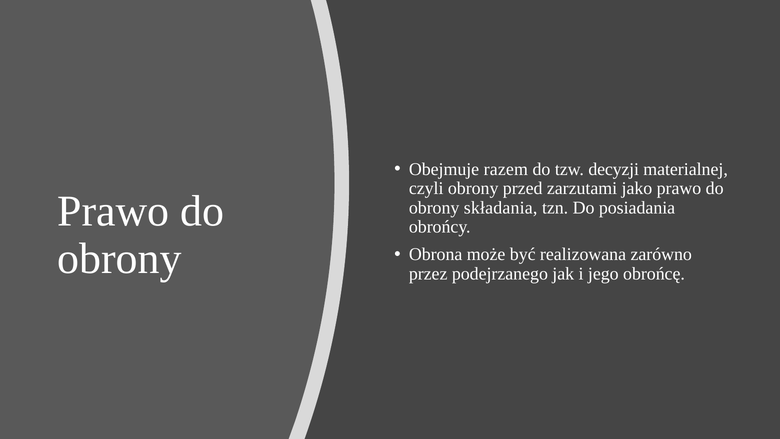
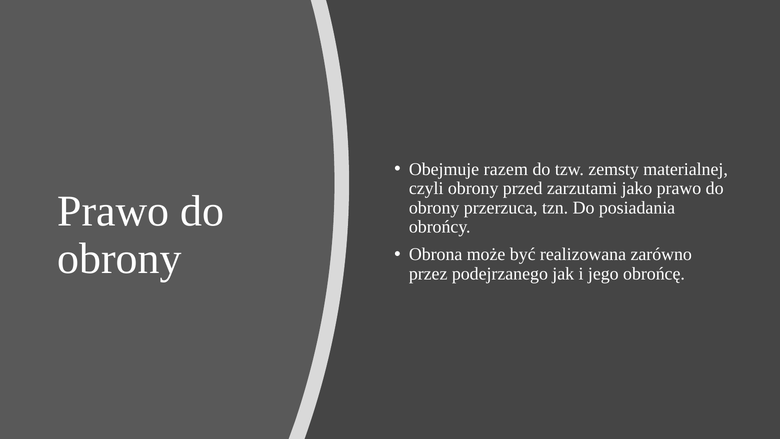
decyzji: decyzji -> zemsty (614, 169)
składania: składania -> przerzuca (501, 208)
